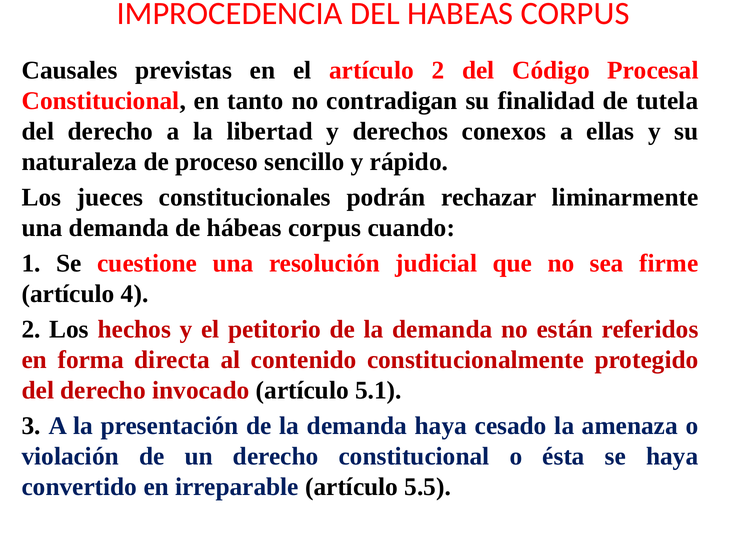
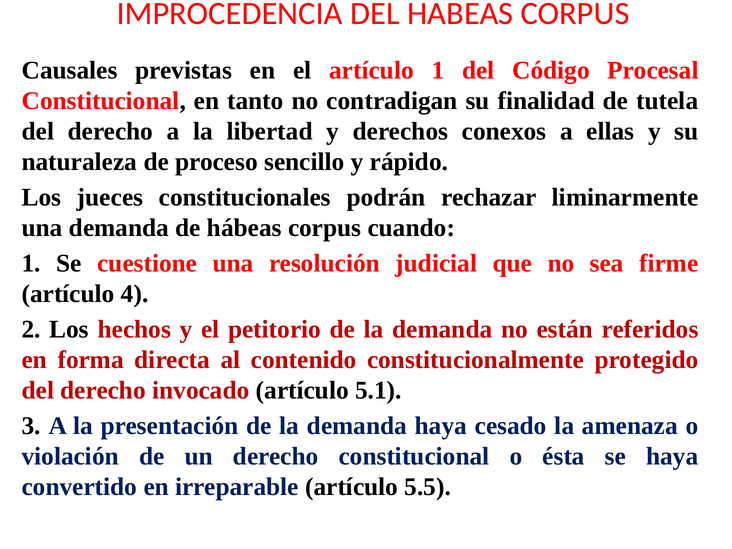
artículo 2: 2 -> 1 (438, 70)
